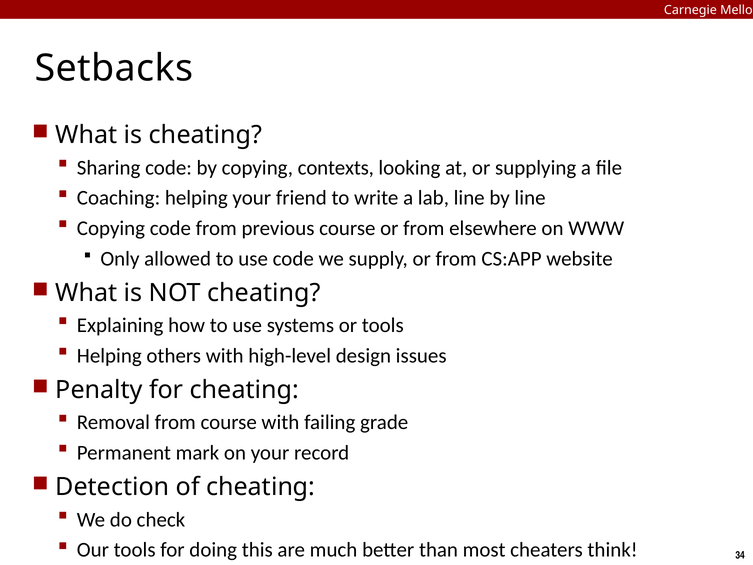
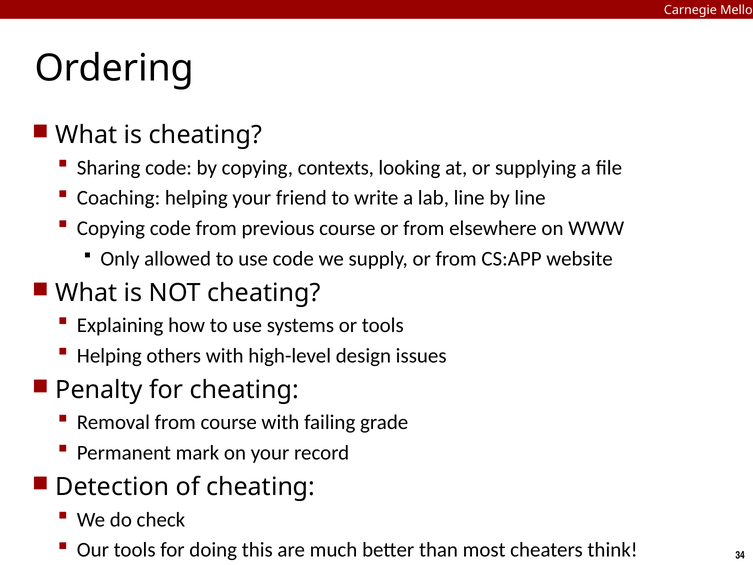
Setbacks: Setbacks -> Ordering (114, 69)
